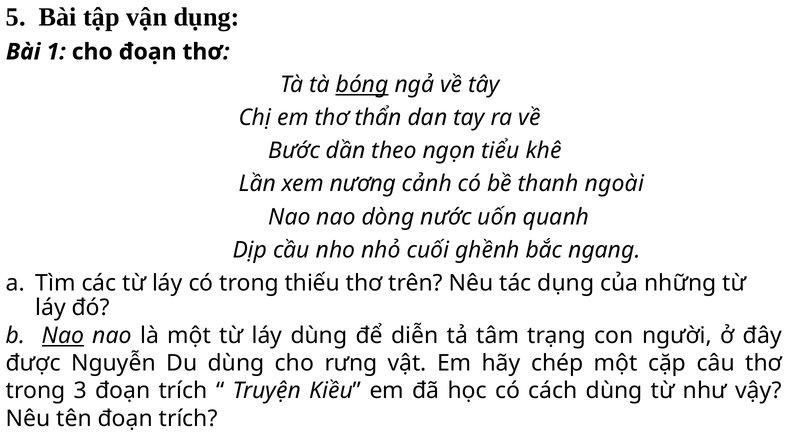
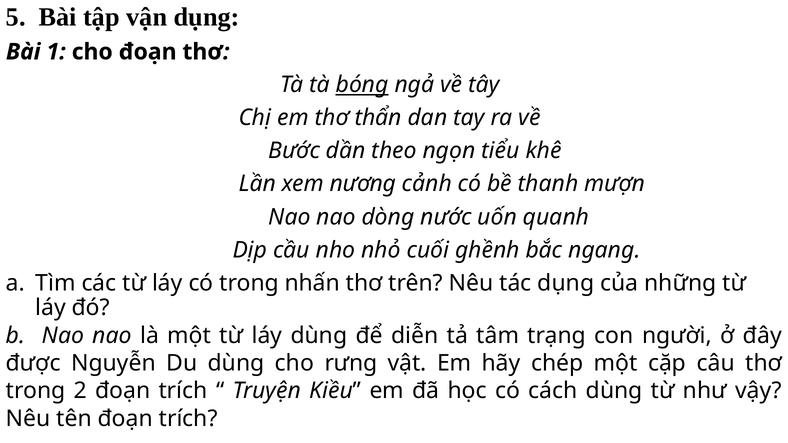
ngoài: ngoài -> mượn (615, 184)
thiếu: thiếu -> nhấn (312, 283)
Nao underline: present -> none (63, 336)
3: 3 -> 2 (80, 391)
